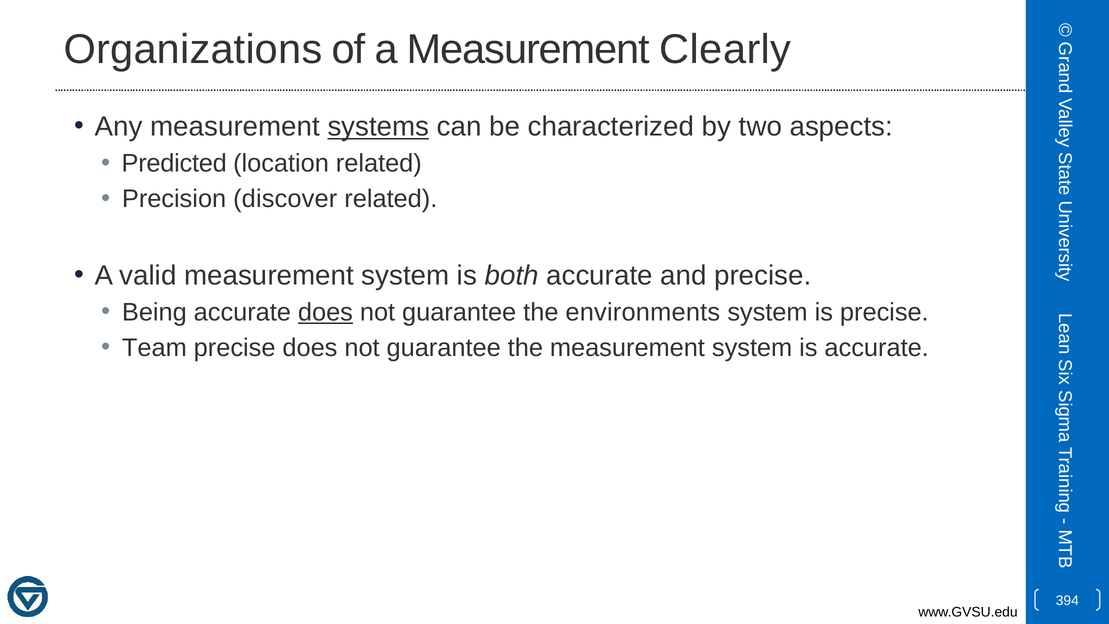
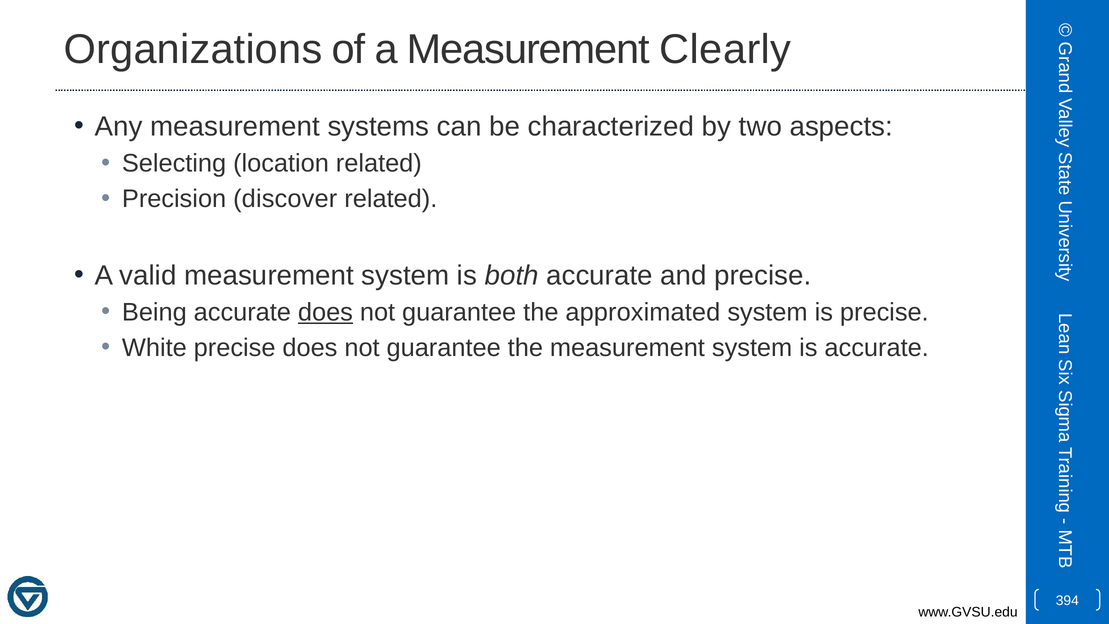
systems underline: present -> none (378, 127)
Predicted: Predicted -> Selecting (174, 163)
environments: environments -> approximated (643, 312)
Team: Team -> White (154, 348)
